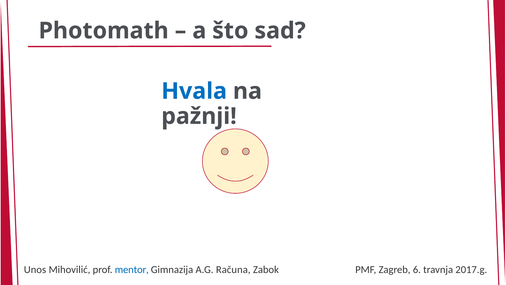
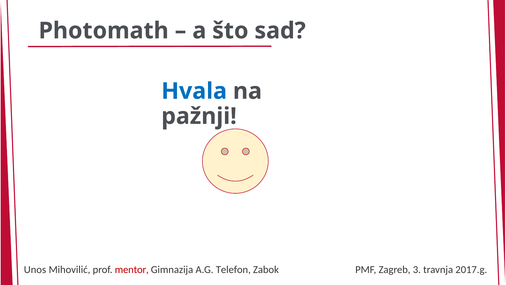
mentor colour: blue -> red (132, 269)
Računa: Računa -> Telefon (233, 269)
6: 6 -> 3 (417, 269)
